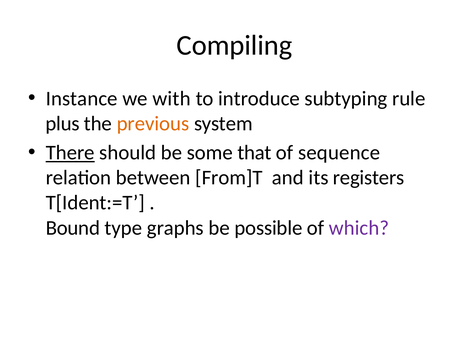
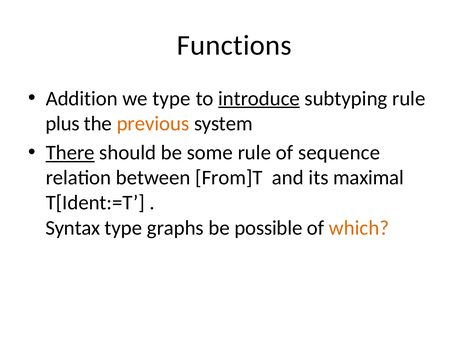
Compiling: Compiling -> Functions (234, 45)
Instance: Instance -> Addition (82, 98)
we with: with -> type (172, 98)
introduce underline: none -> present (259, 98)
some that: that -> rule (254, 153)
registers: registers -> maximal (369, 178)
Bound: Bound -> Syntax (73, 228)
which colour: purple -> orange (359, 228)
